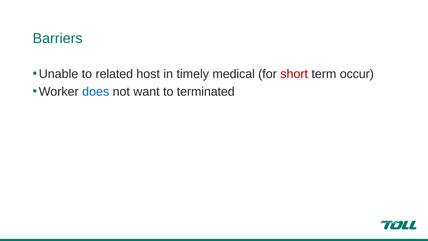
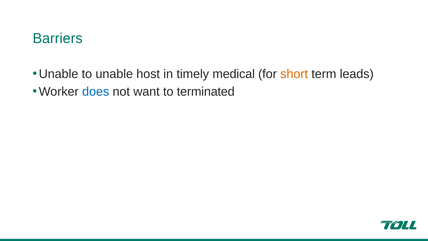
to related: related -> unable (114, 74)
short colour: red -> orange (294, 74)
occur: occur -> leads (357, 74)
